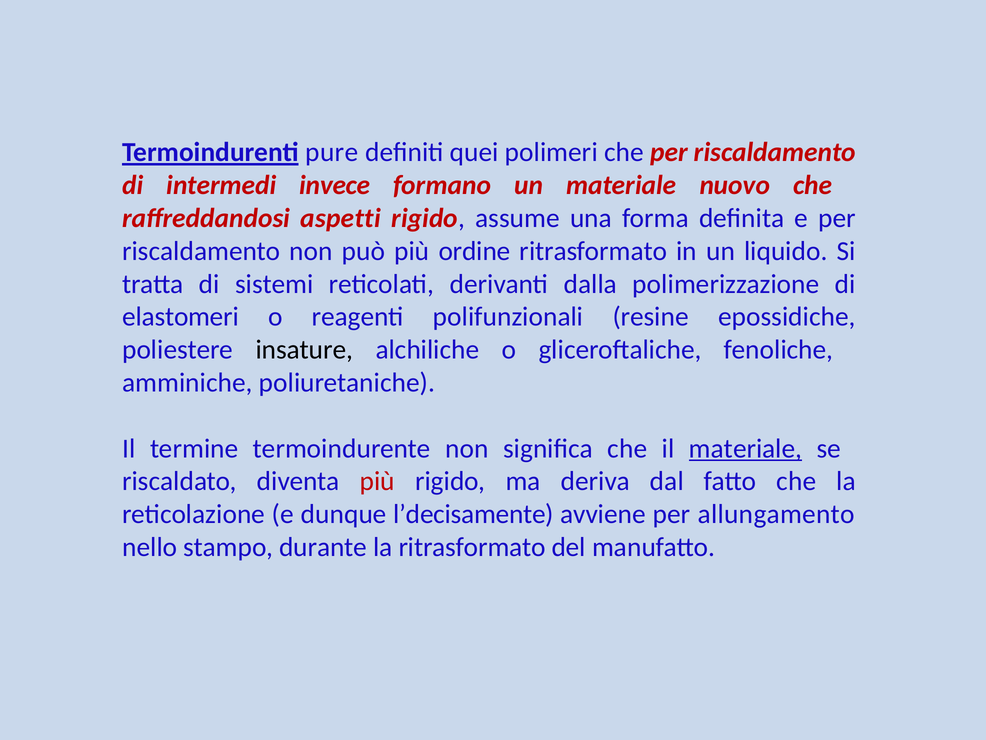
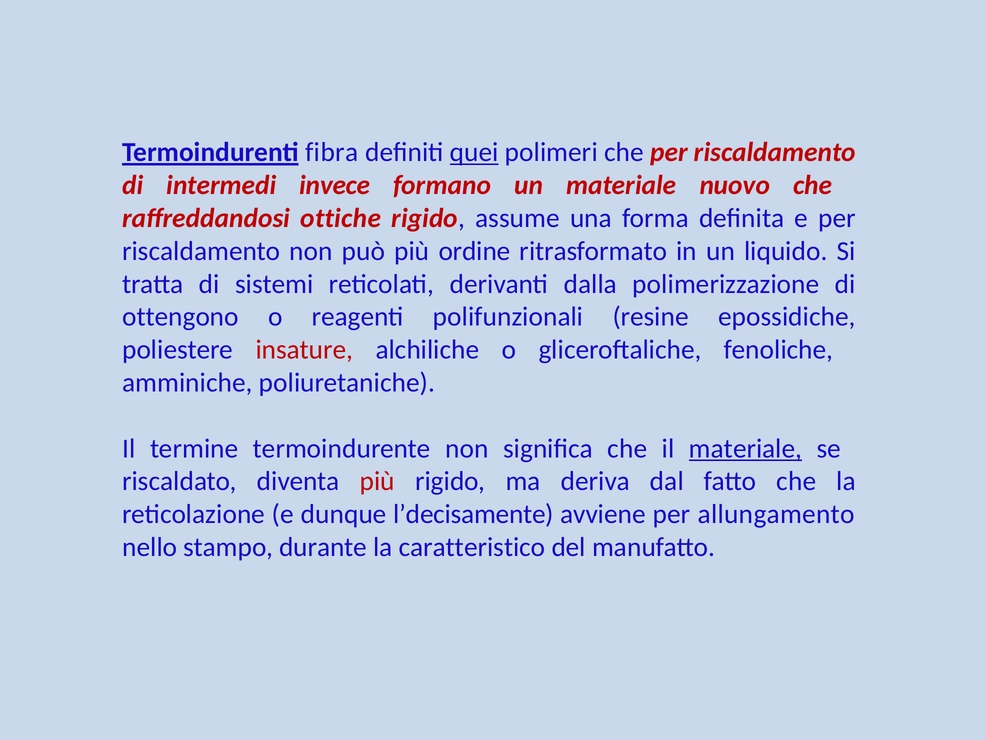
pure: pure -> fibra (332, 152)
quei underline: none -> present (474, 152)
aspetti: aspetti -> ottiche (341, 218)
elastomeri: elastomeri -> ottengono (180, 317)
insature colour: black -> red (304, 350)
la ritrasformato: ritrasformato -> caratteristico (472, 547)
